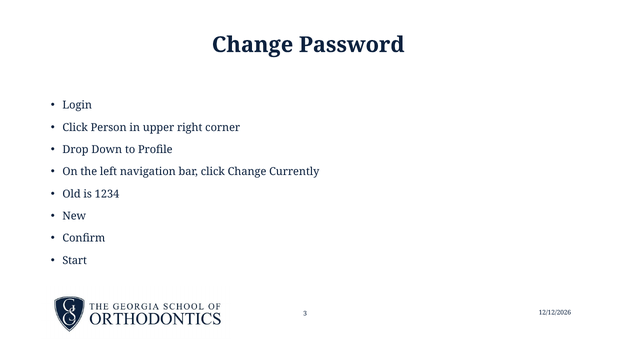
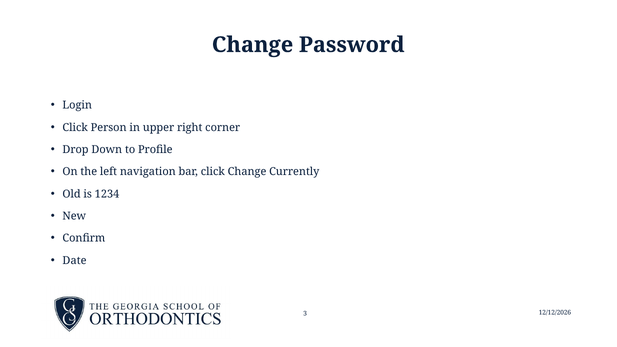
Start: Start -> Date (75, 260)
